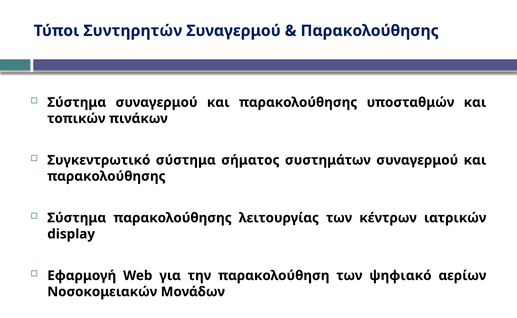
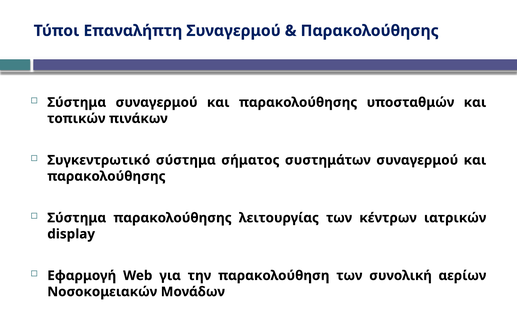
Συντηρητών: Συντηρητών -> Επαναλήπτη (133, 31)
ψηφιακό: ψηφιακό -> συνολική (401, 276)
